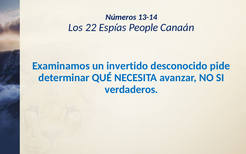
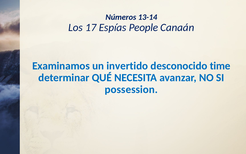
22: 22 -> 17 (91, 27)
pide: pide -> time (220, 66)
verdaderos: verdaderos -> possession (131, 89)
